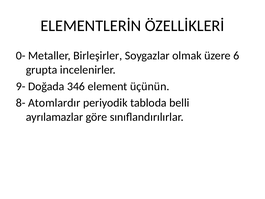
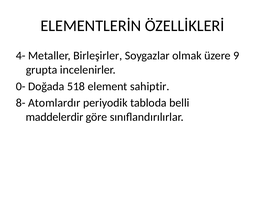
0-: 0- -> 4- (21, 56)
6: 6 -> 9 (236, 56)
9-: 9- -> 0- (21, 86)
346: 346 -> 518 (76, 86)
üçünün: üçünün -> sahiptir (150, 86)
ayrılamazlar: ayrılamazlar -> maddelerdir (54, 117)
